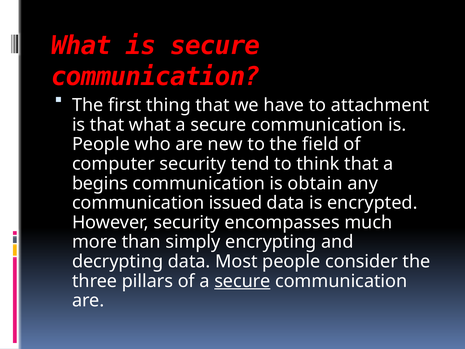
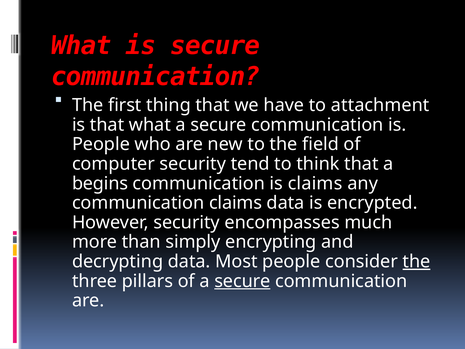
is obtain: obtain -> claims (315, 183)
communication issued: issued -> claims (236, 203)
the underline: none -> present (417, 261)
